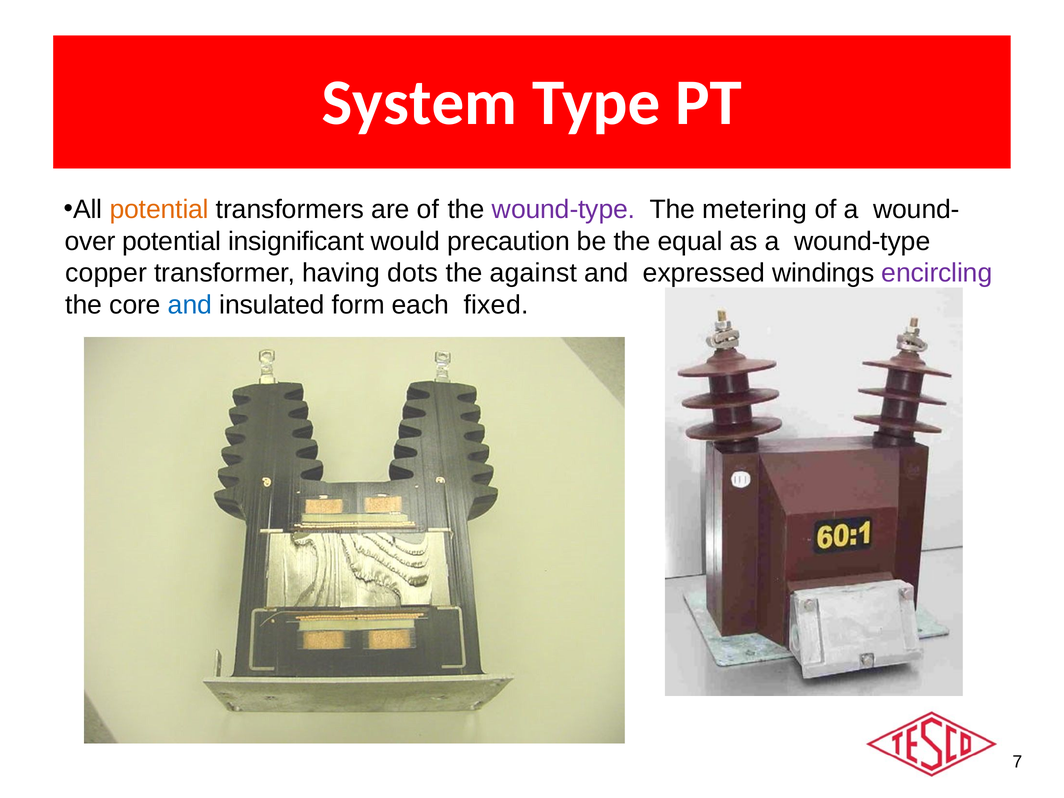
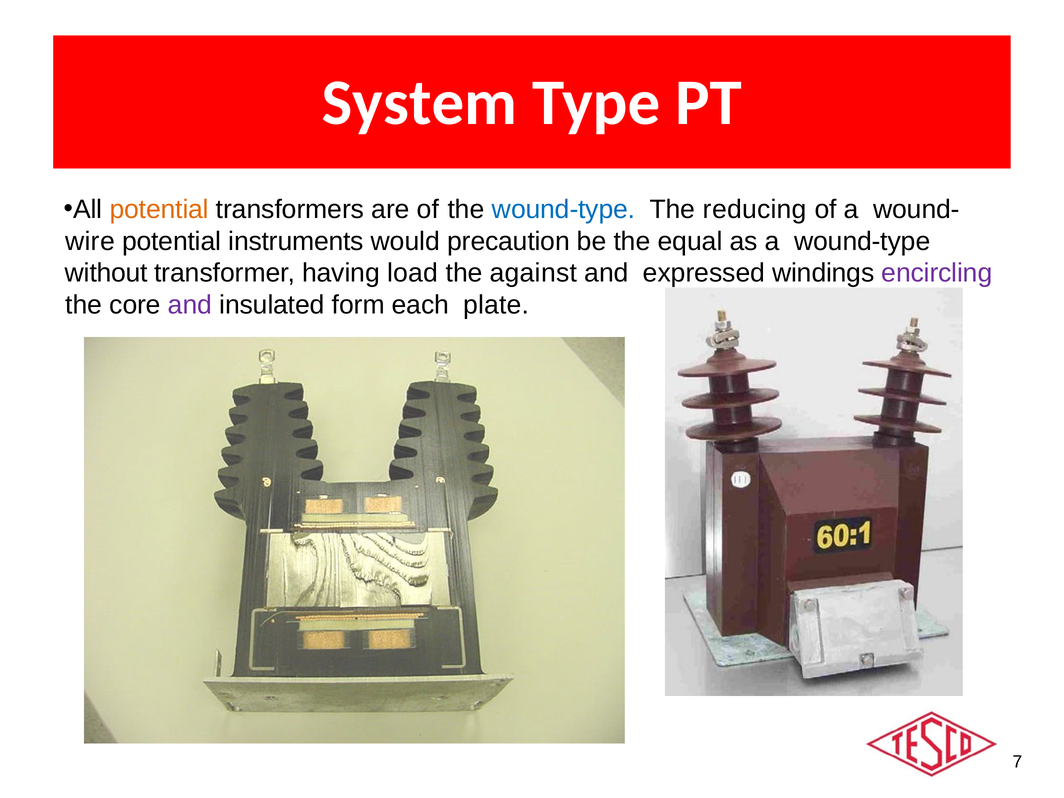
wound-type colour: purple -> blue (564, 209)
metering: metering -> reducing (755, 209)
over: over -> wire (90, 241)
insignificant: insignificant -> instruments (296, 241)
copper: copper -> without (106, 273)
dots: dots -> load (413, 273)
and colour: blue -> purple (190, 305)
fixed: fixed -> plate (496, 305)
